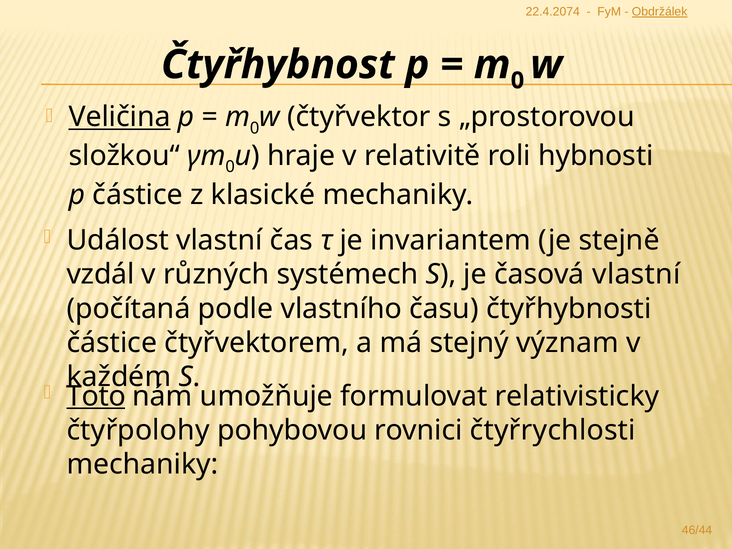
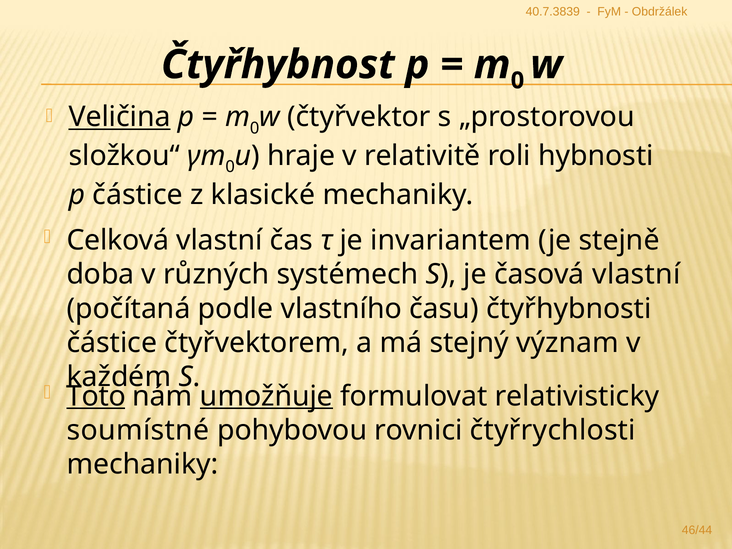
22.4.2074: 22.4.2074 -> 40.7.3839 (553, 12)
Obdržálek underline: present -> none (660, 12)
Událost: Událost -> Celková (118, 240)
vzdál: vzdál -> doba (100, 275)
umožňuje underline: none -> present (266, 396)
čtyřpolohy: čtyřpolohy -> soumístné (138, 430)
